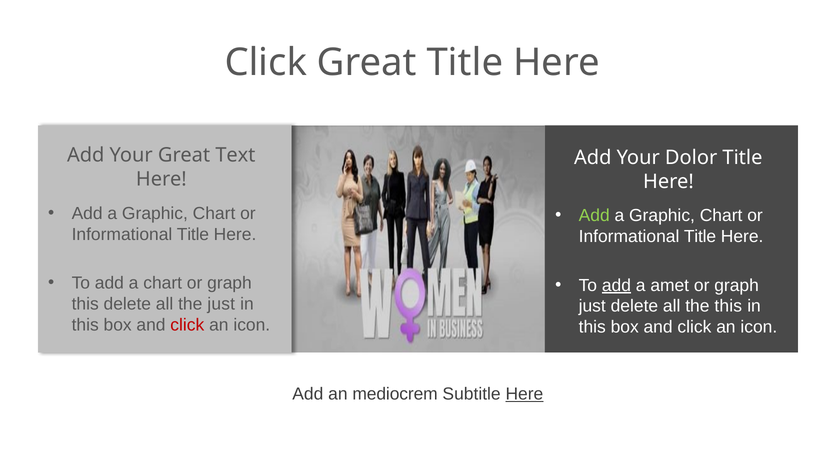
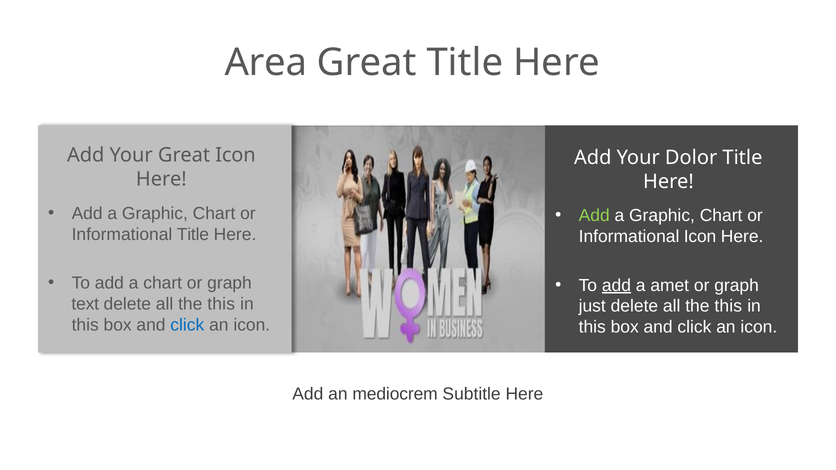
Click: Click -> Area (266, 63)
Great Text: Text -> Icon (235, 155)
Title: Title -> Icon (700, 237)
this: this -> text (85, 304)
just: just -> this (221, 304)
click colour: red -> blue (187, 325)
Here underline: present -> none (524, 394)
